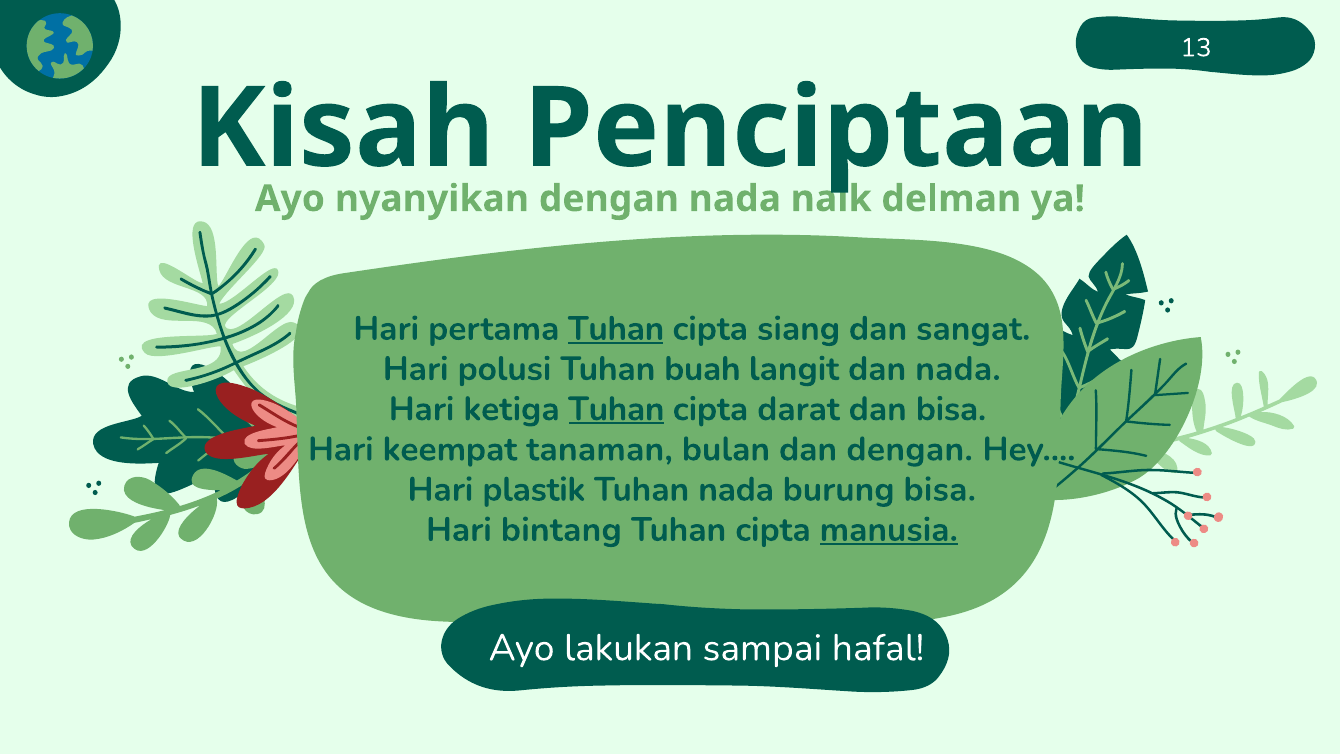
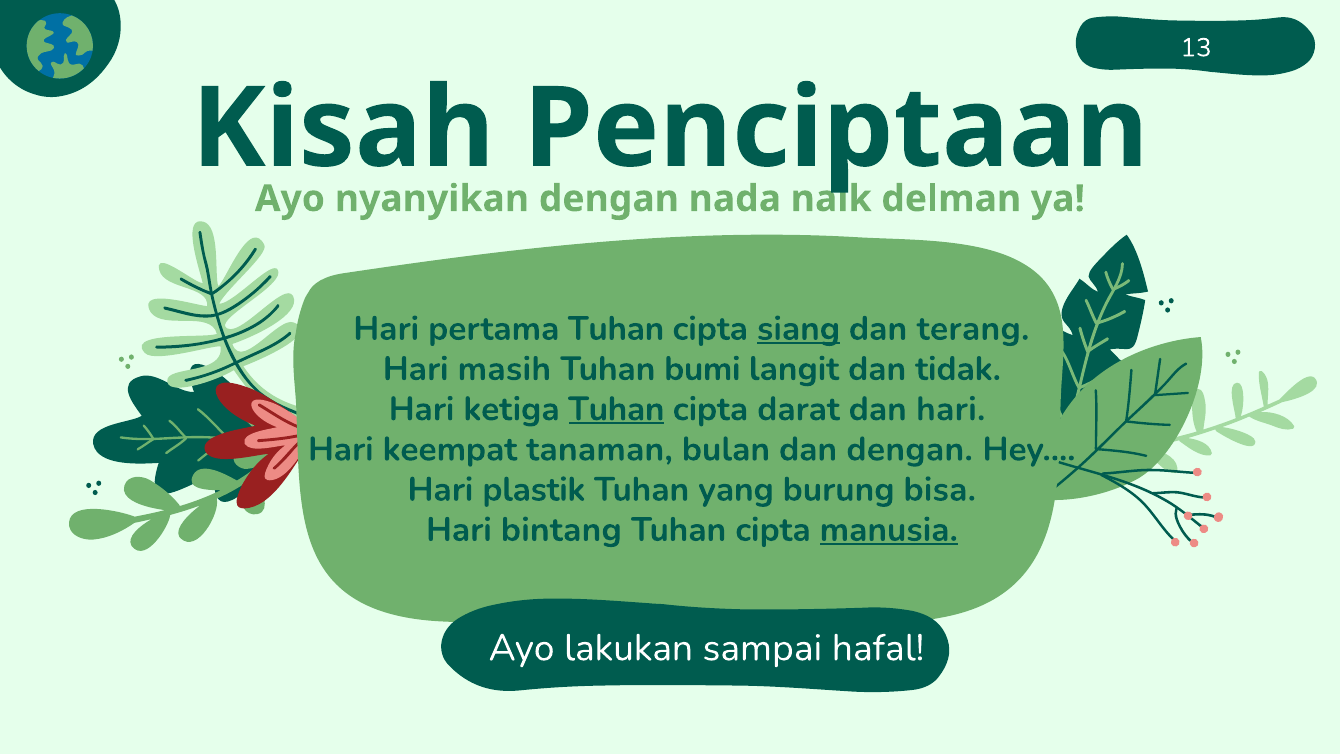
Tuhan underline: present -> none (616, 329)
siang underline: none -> present (799, 329)
sangat: sangat -> terang (973, 329)
polusi: polusi -> masih (504, 369)
buah: buah -> bumi (702, 369)
dan nada: nada -> tidak (958, 369)
dan bisa: bisa -> hari (951, 409)
Tuhan nada: nada -> yang (736, 489)
